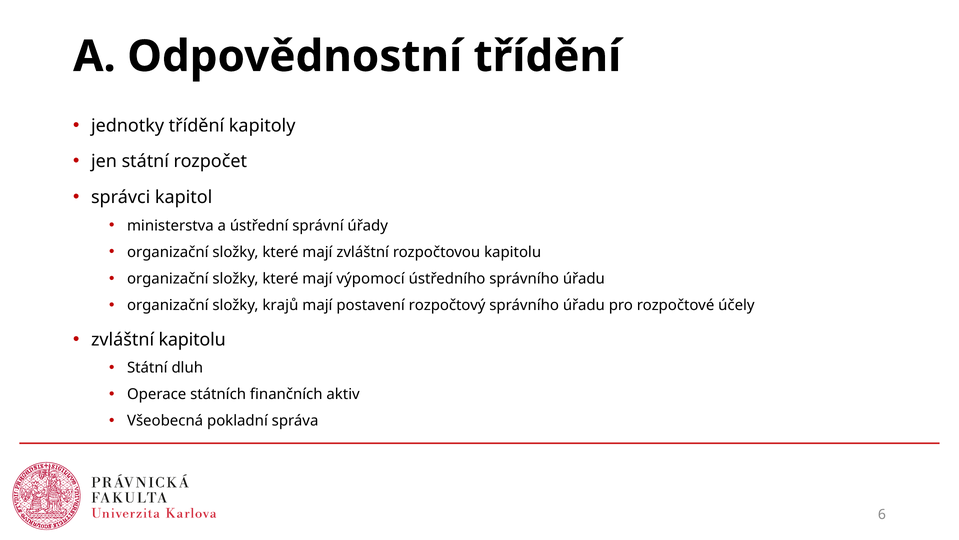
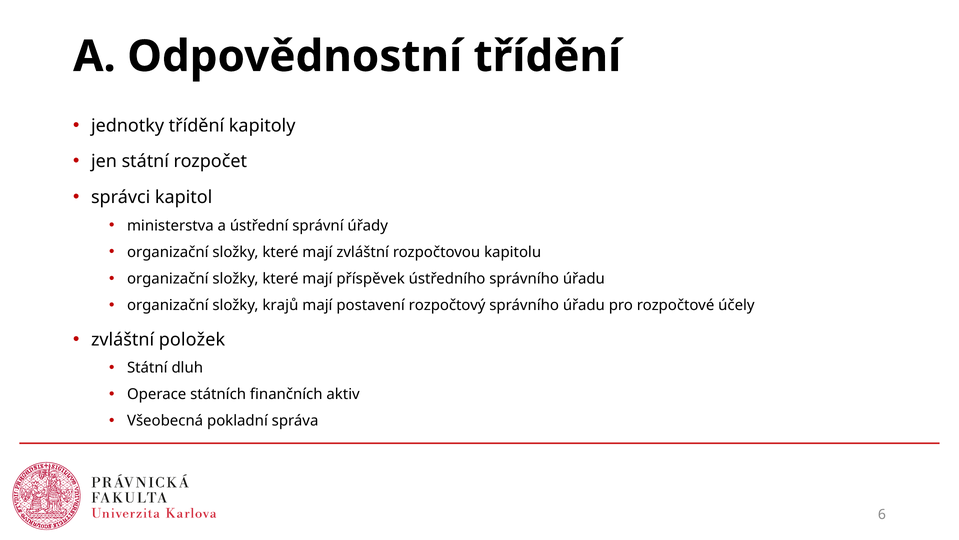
výpomocí: výpomocí -> příspěvek (371, 278)
zvláštní kapitolu: kapitolu -> položek (192, 339)
